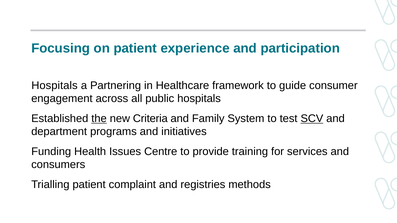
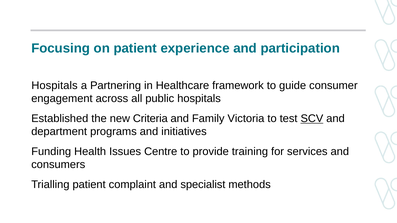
the underline: present -> none (99, 119)
System: System -> Victoria (246, 119)
registries: registries -> specialist (203, 185)
